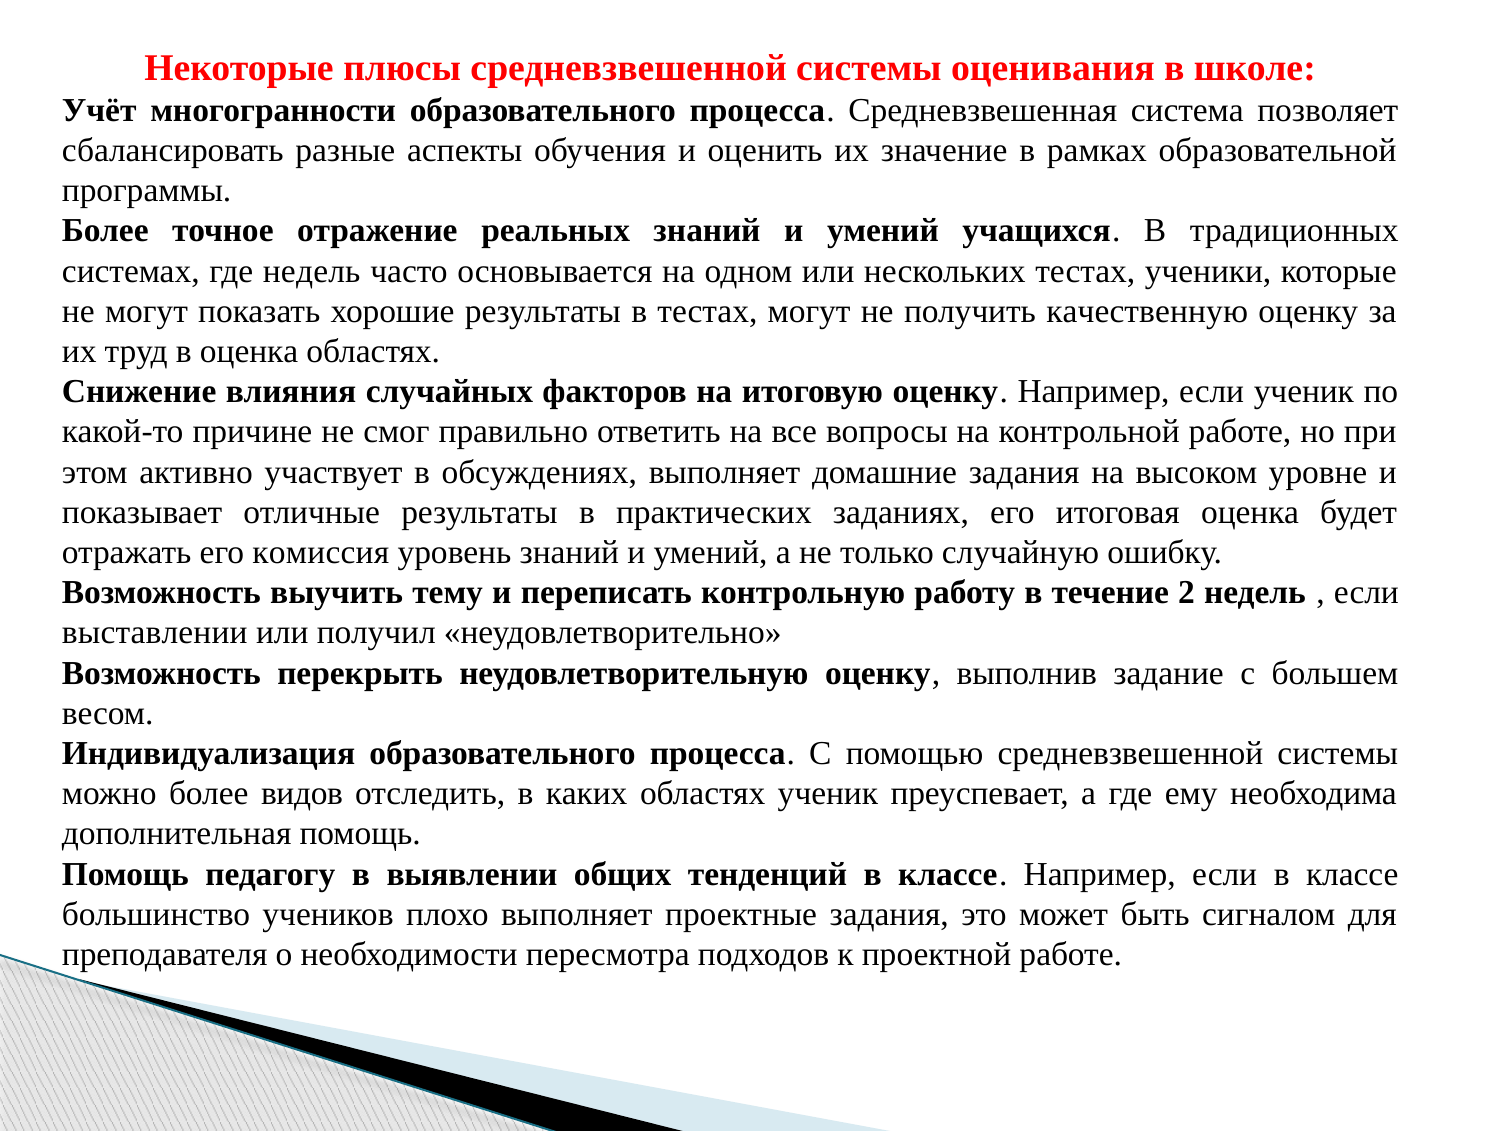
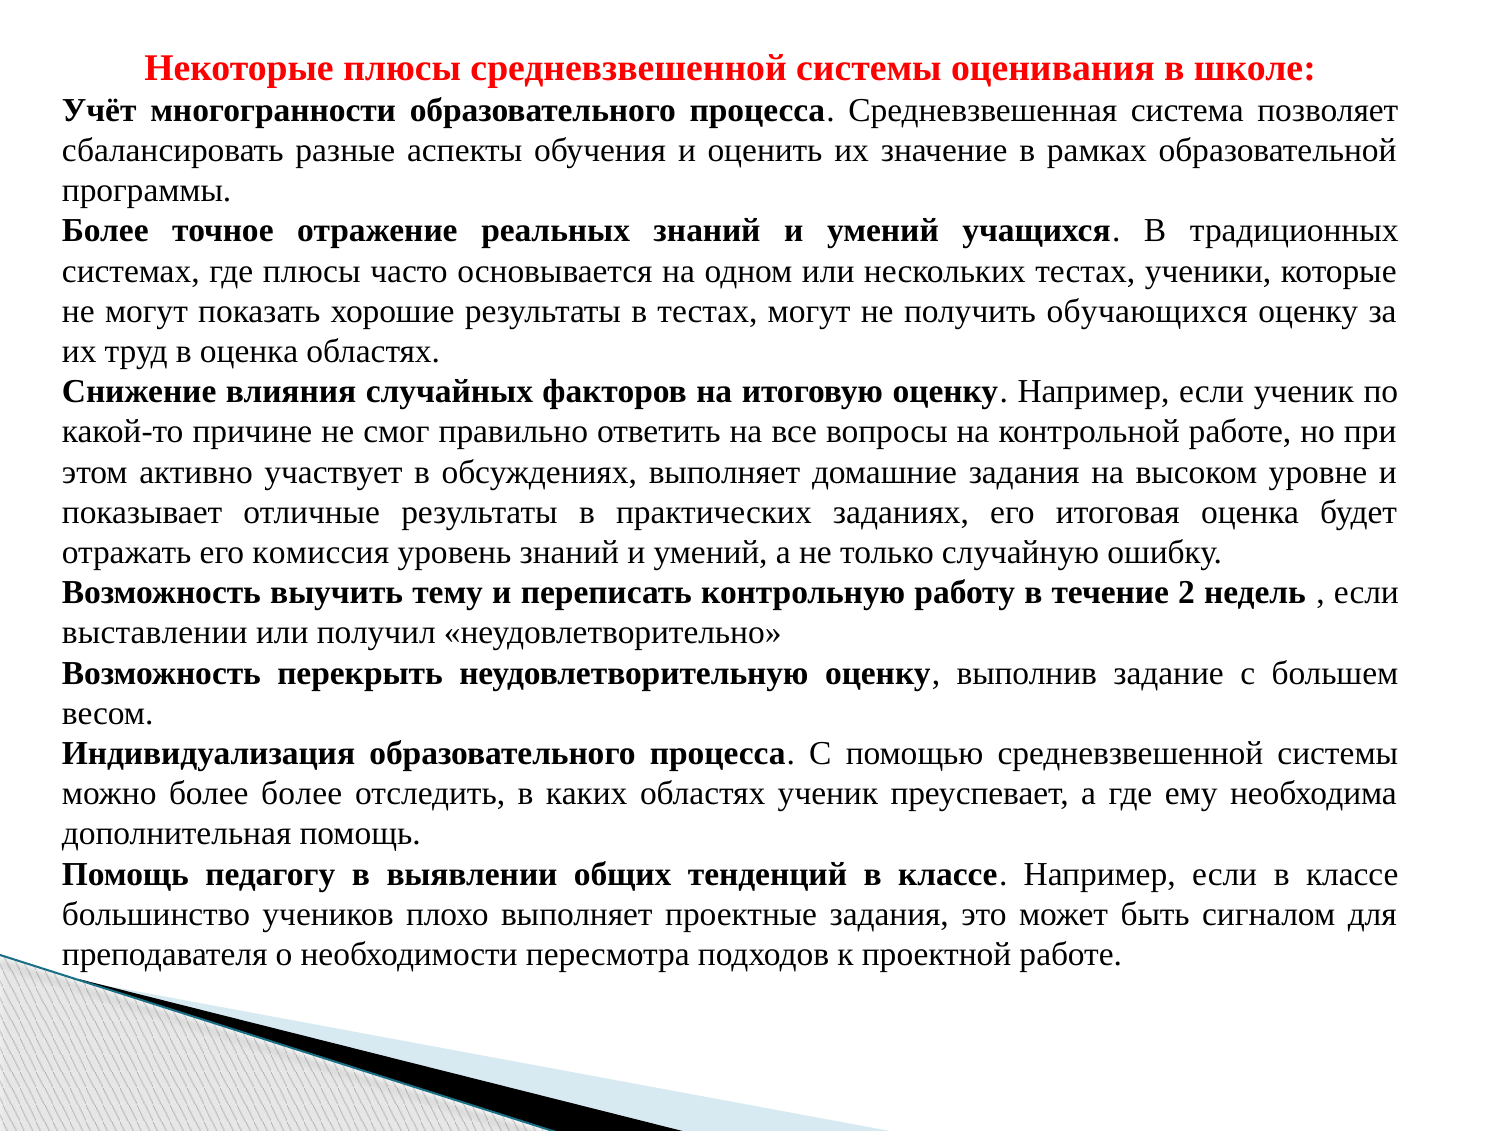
где недель: недель -> плюсы (312, 271)
качественную: качественную -> обучающихся (1147, 311)
более видов: видов -> более (302, 794)
